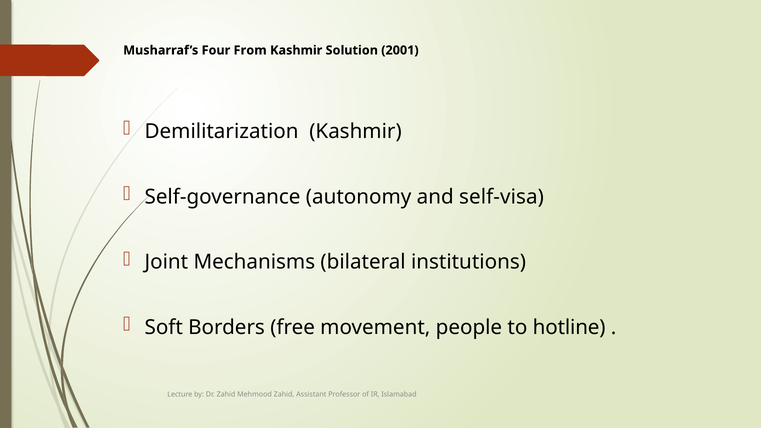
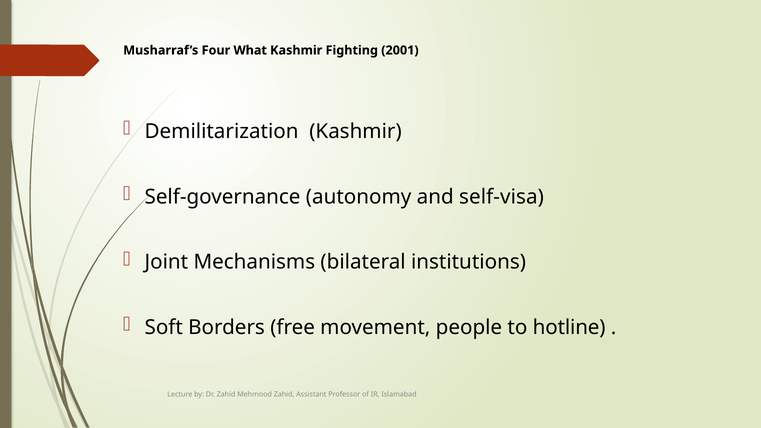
From: From -> What (250, 50)
Solution: Solution -> Fighting (352, 50)
